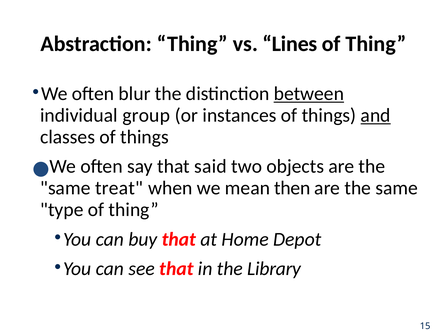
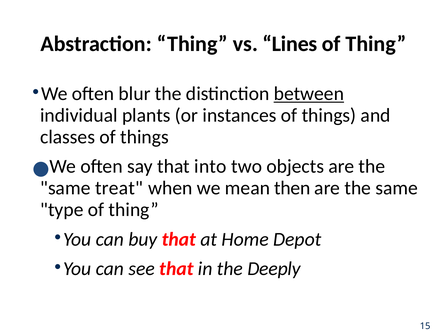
group: group -> plants (146, 115)
and underline: present -> none (376, 115)
said: said -> into (210, 166)
Library: Library -> Deeply (274, 268)
